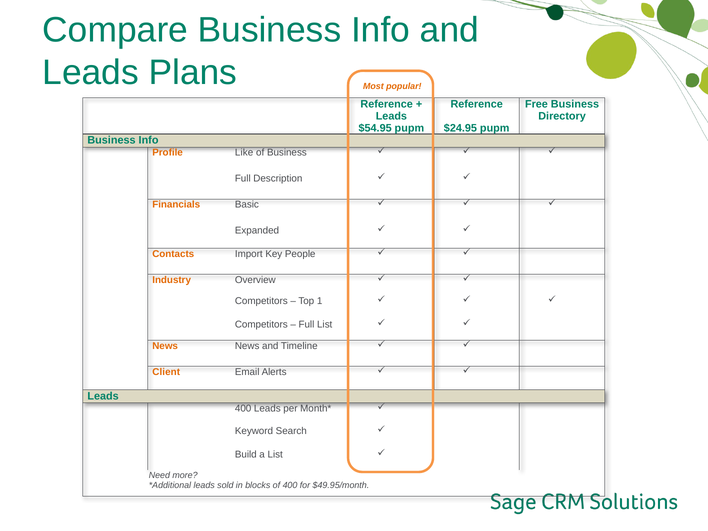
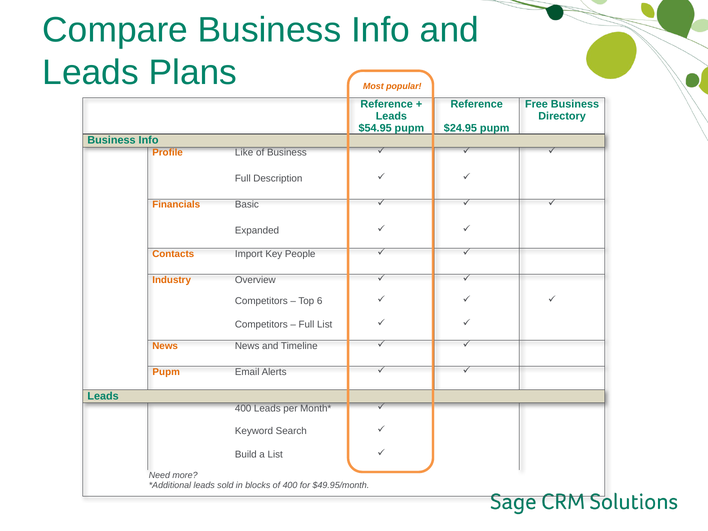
1: 1 -> 6 (320, 301)
Client: Client -> Pupm (166, 372)
